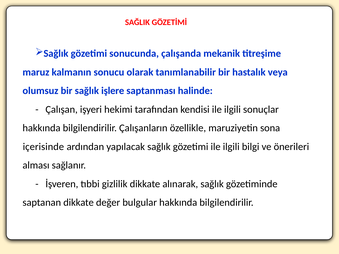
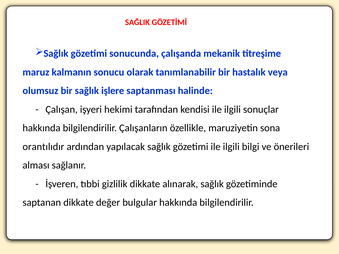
içerisinde: içerisinde -> orantılıdır (43, 147)
